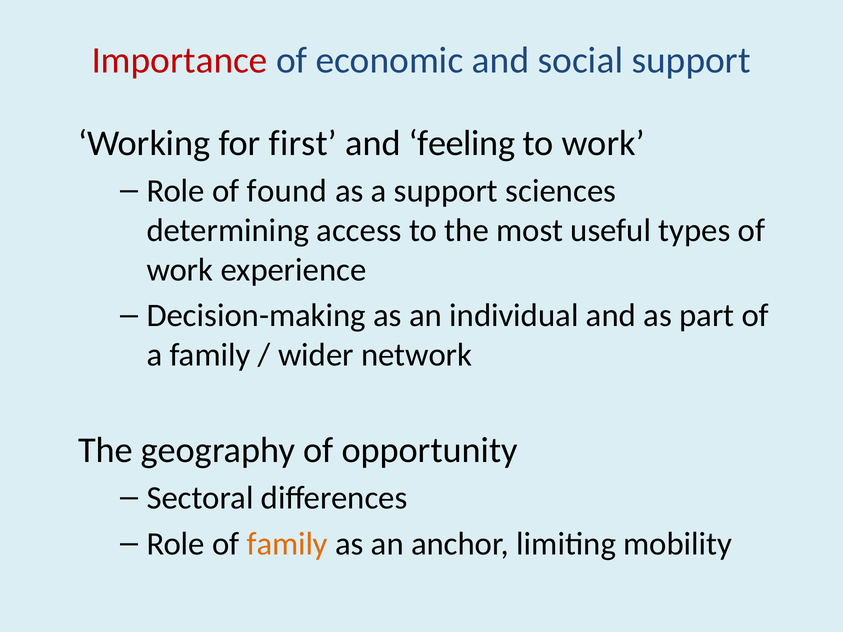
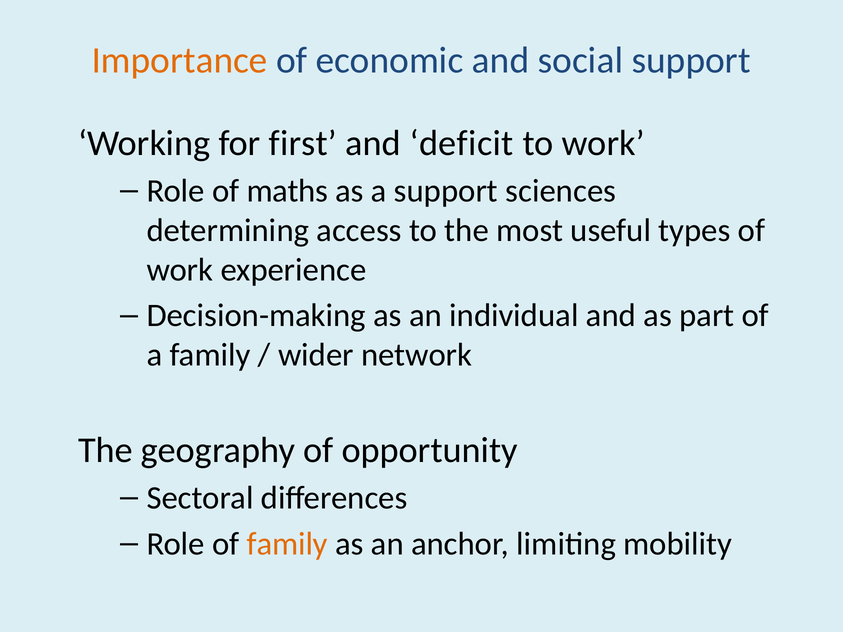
Importance colour: red -> orange (180, 60)
feeling: feeling -> deficit (462, 143)
found: found -> maths (287, 191)
